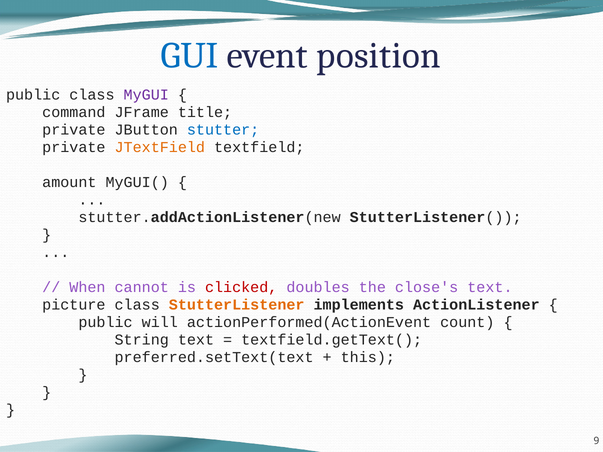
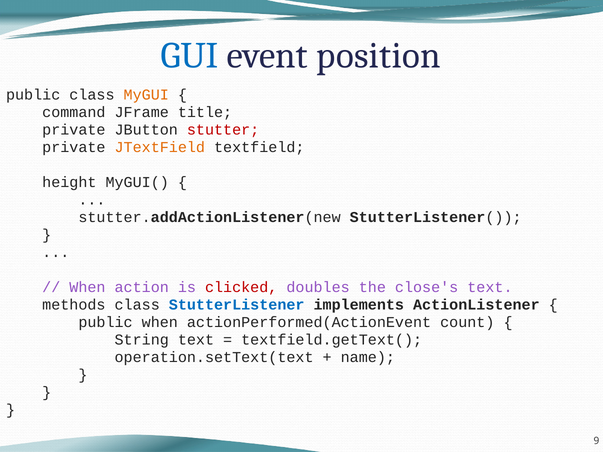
MyGUI colour: purple -> orange (146, 95)
stutter colour: blue -> red (223, 130)
amount: amount -> height (69, 183)
cannot: cannot -> action (142, 287)
picture: picture -> methods (74, 305)
StutterListener colour: orange -> blue (237, 305)
public will: will -> when (160, 322)
preferred.setText(text: preferred.setText(text -> operation.setText(text (214, 357)
this: this -> name (368, 357)
